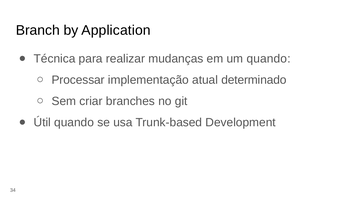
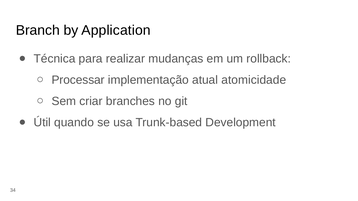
um quando: quando -> rollback (269, 59)
determinado: determinado -> atomicidade (254, 80)
